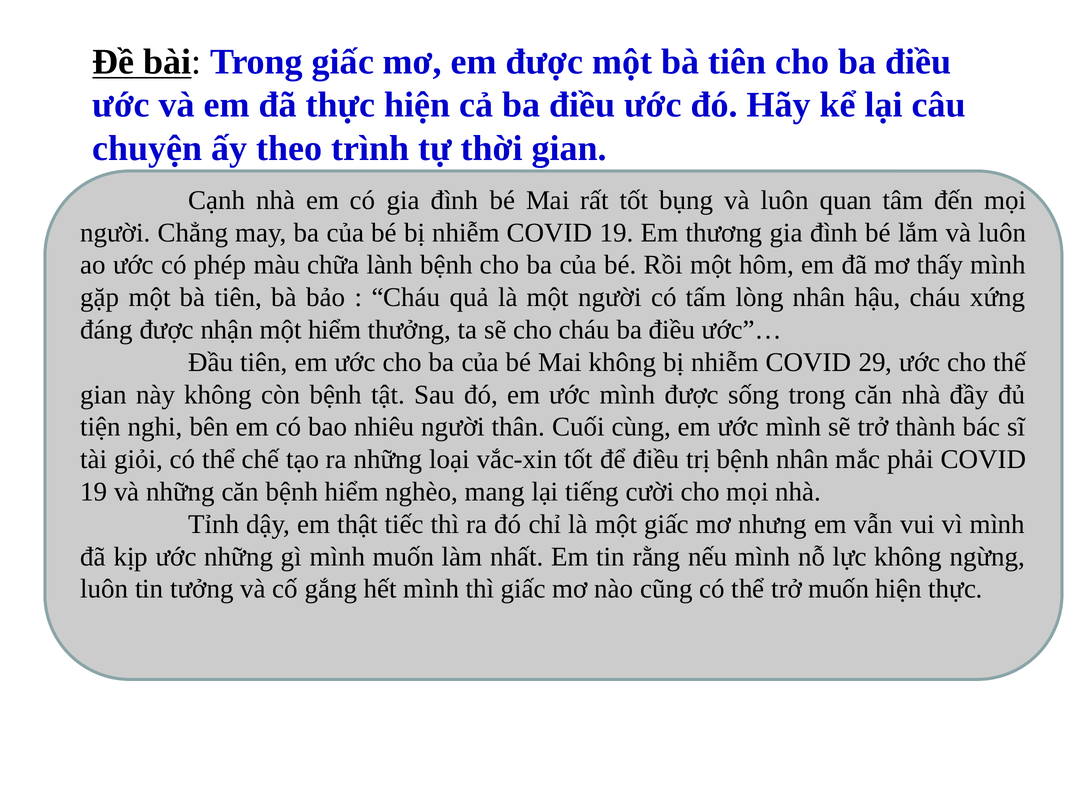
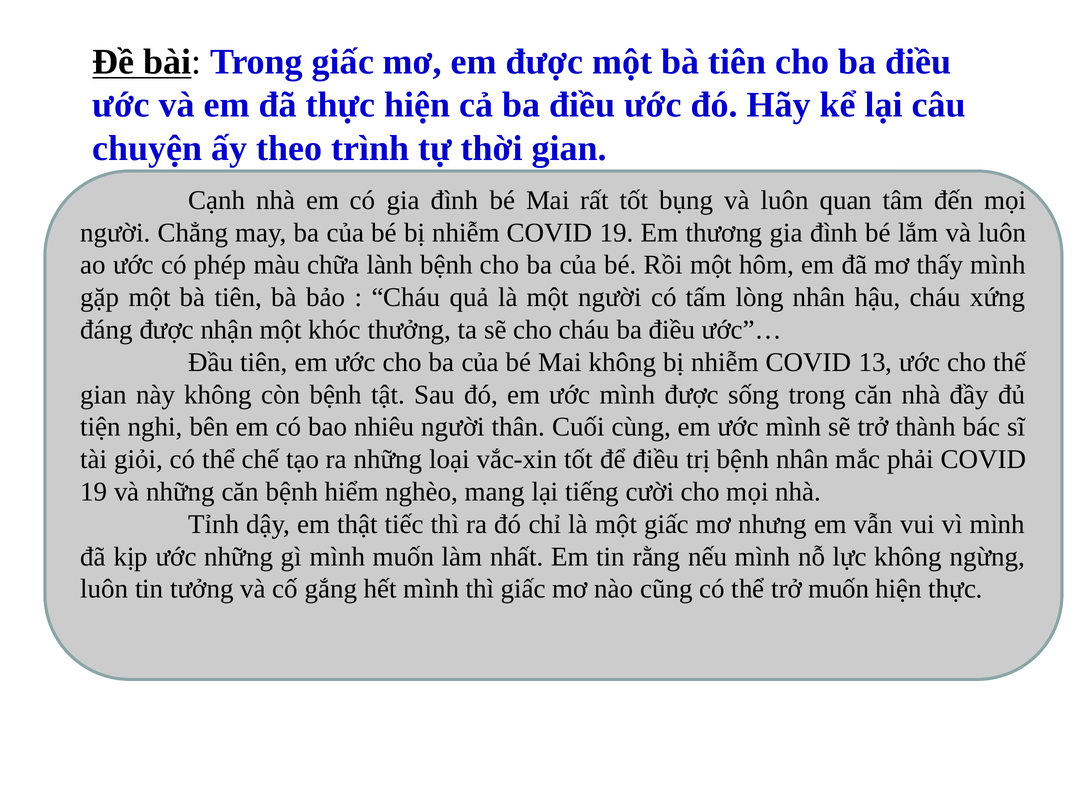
một hiểm: hiểm -> khóc (335, 330)
29: 29 -> 13 (875, 362)
